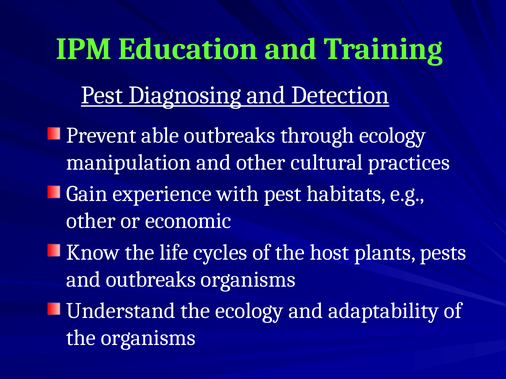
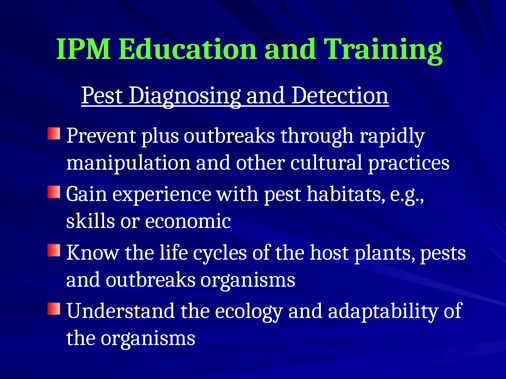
able: able -> plus (160, 136)
through ecology: ecology -> rapidly (392, 136)
other: other -> skills (91, 221)
